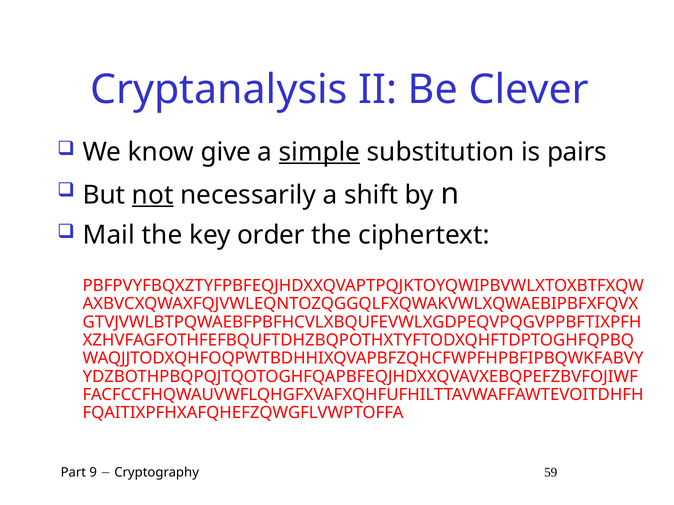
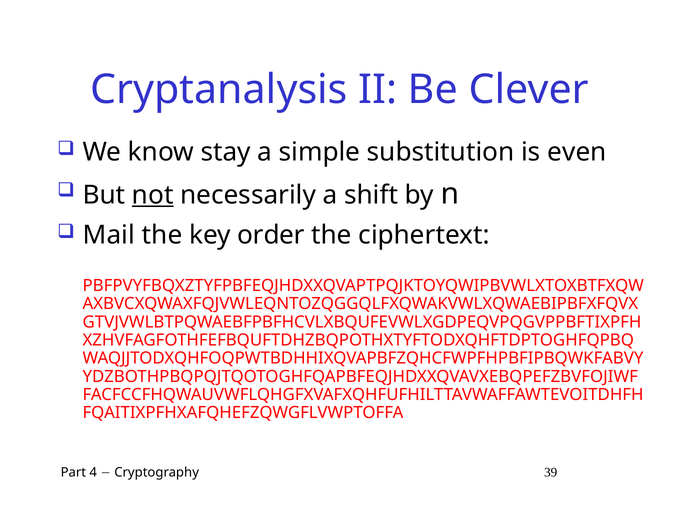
give: give -> stay (226, 152)
simple underline: present -> none (319, 152)
pairs: pairs -> even (577, 152)
9: 9 -> 4 (93, 473)
59: 59 -> 39 (551, 473)
